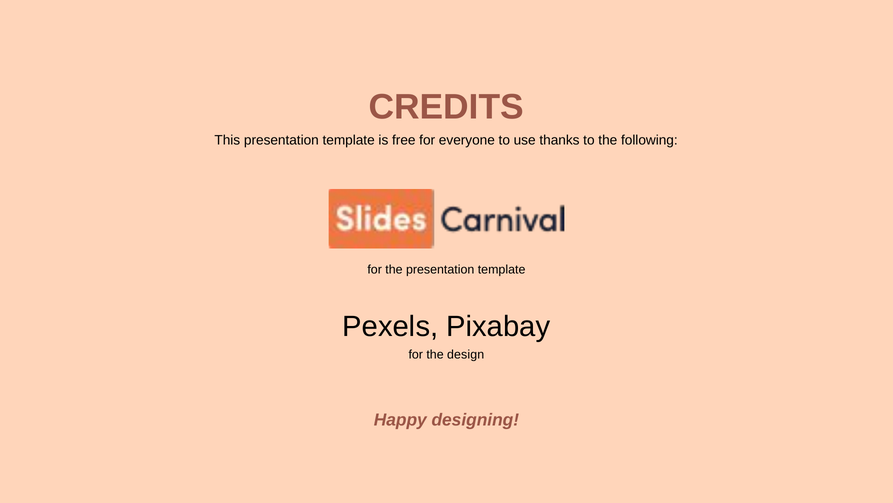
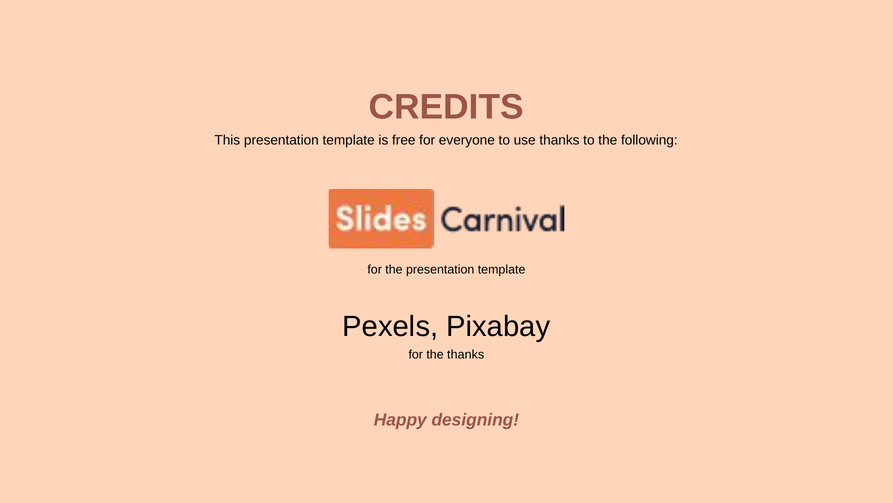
the design: design -> thanks (466, 354)
